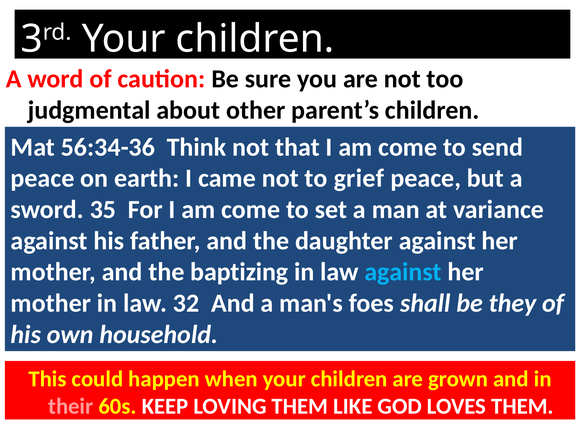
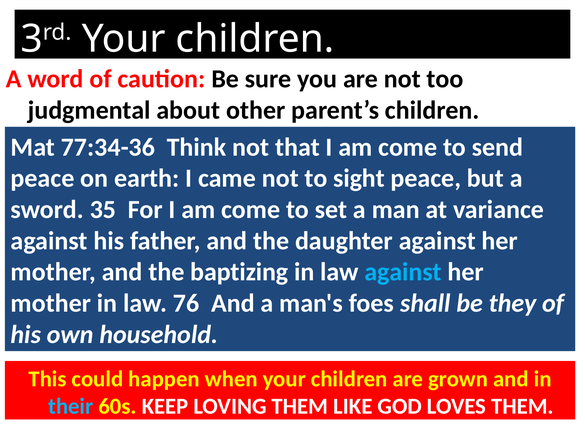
56:34-36: 56:34-36 -> 77:34-36 (108, 147)
grief: grief -> sight (359, 178)
32: 32 -> 76 (186, 303)
their colour: pink -> light blue (71, 406)
